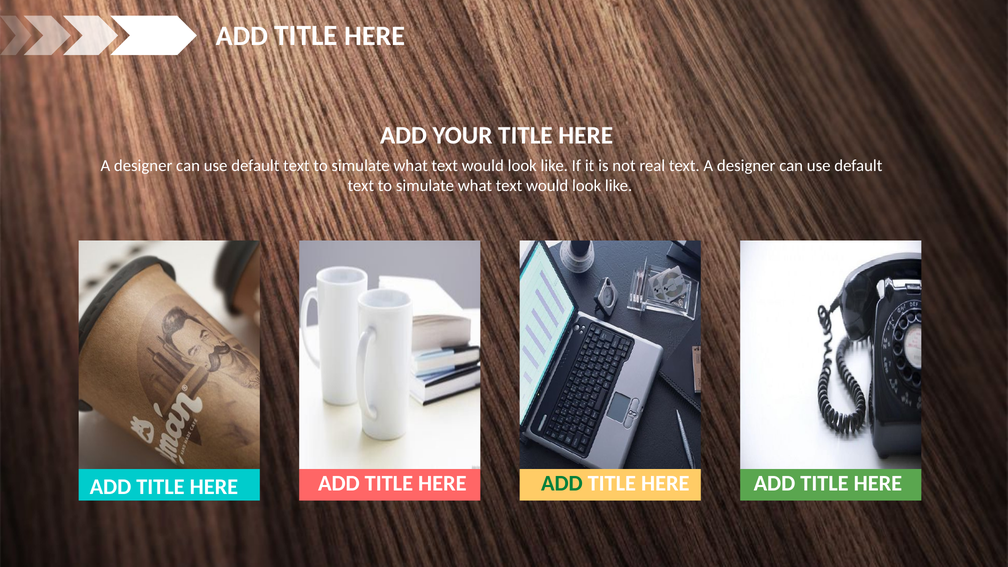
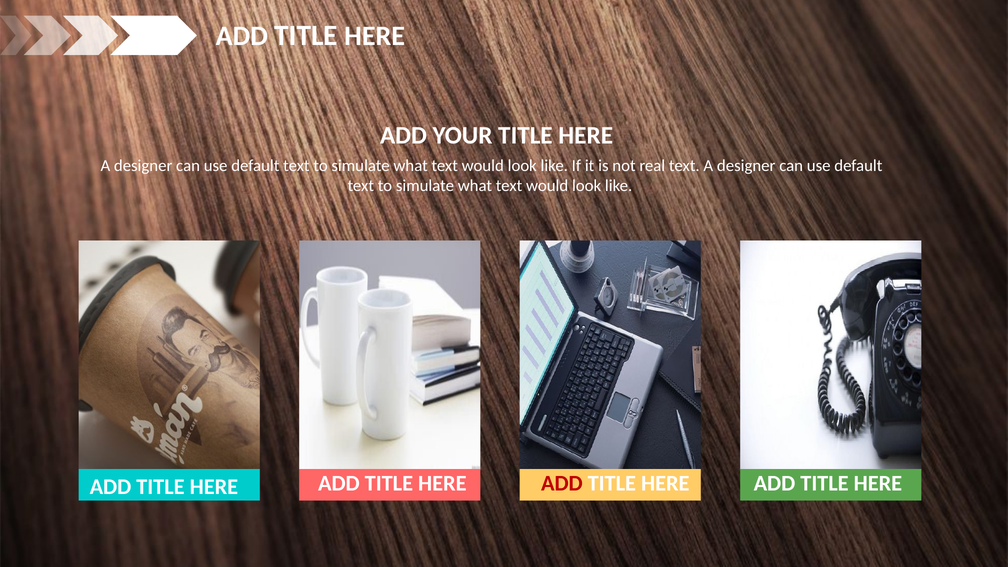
ADD colour: green -> red (562, 483)
